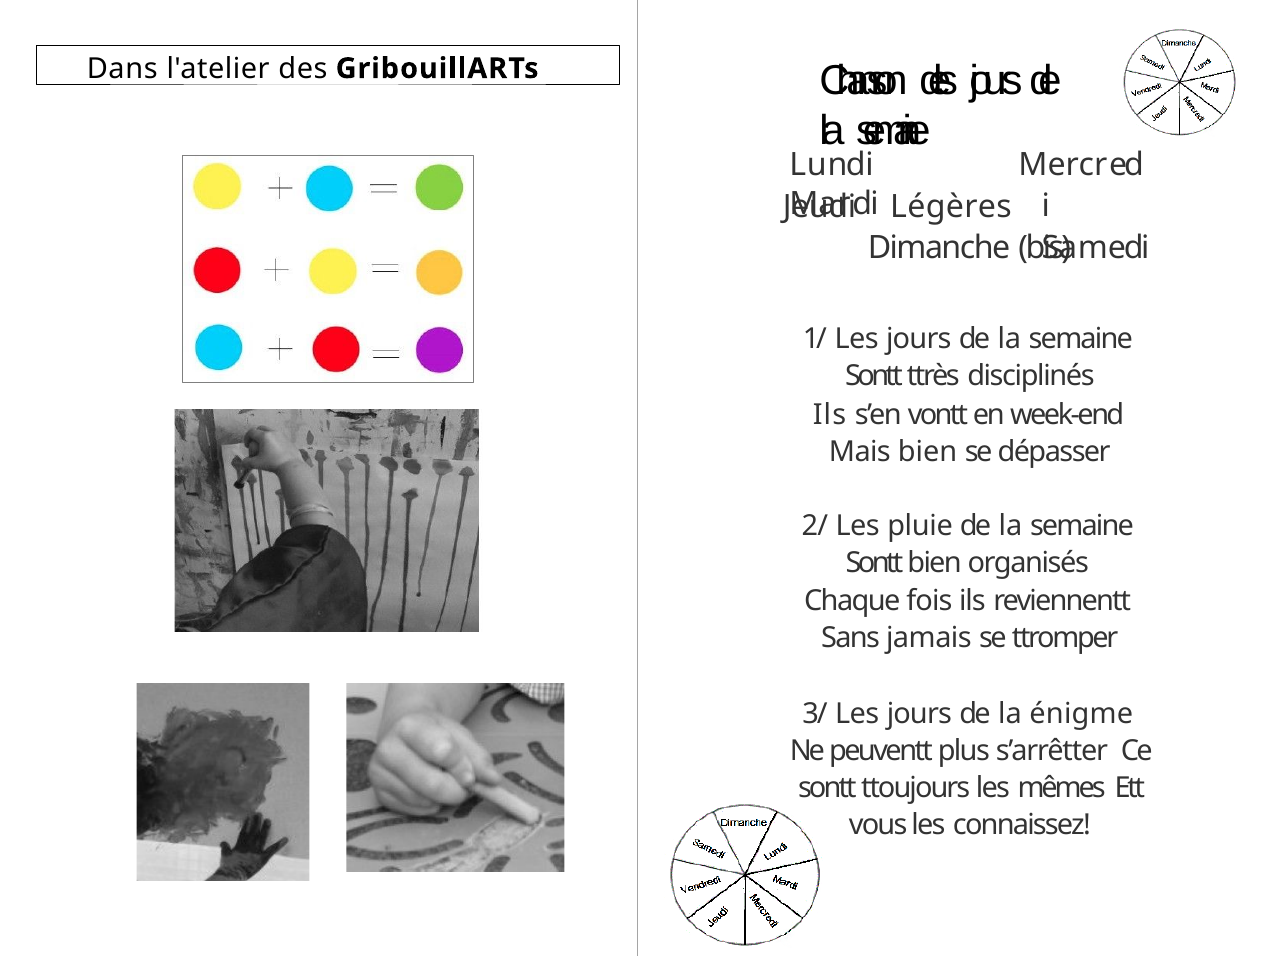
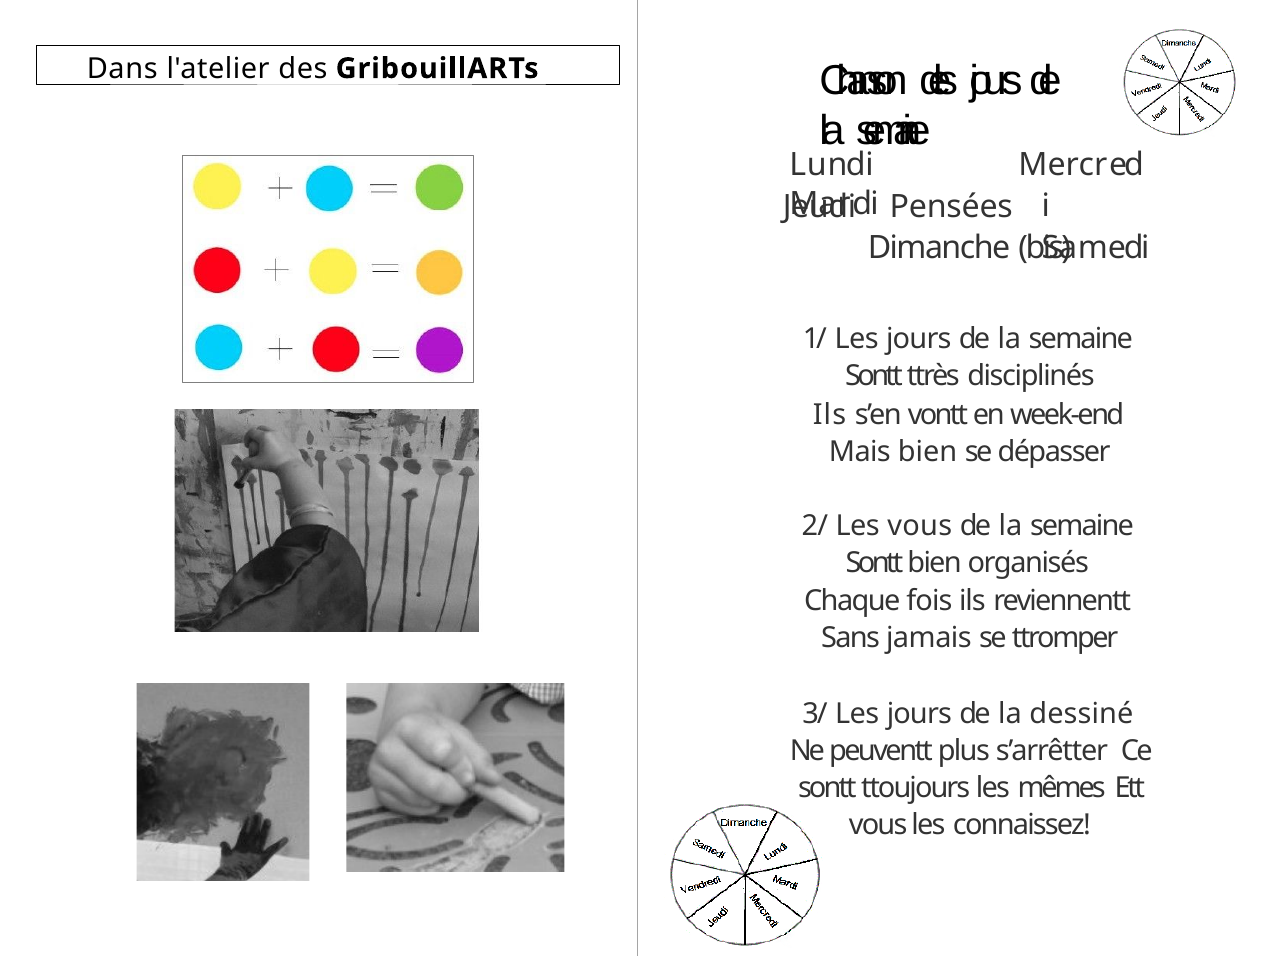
Légères: Légères -> Pensées (951, 207)
Les pluie: pluie -> vous (920, 526)
énigme: énigme -> dessiné (1081, 713)
